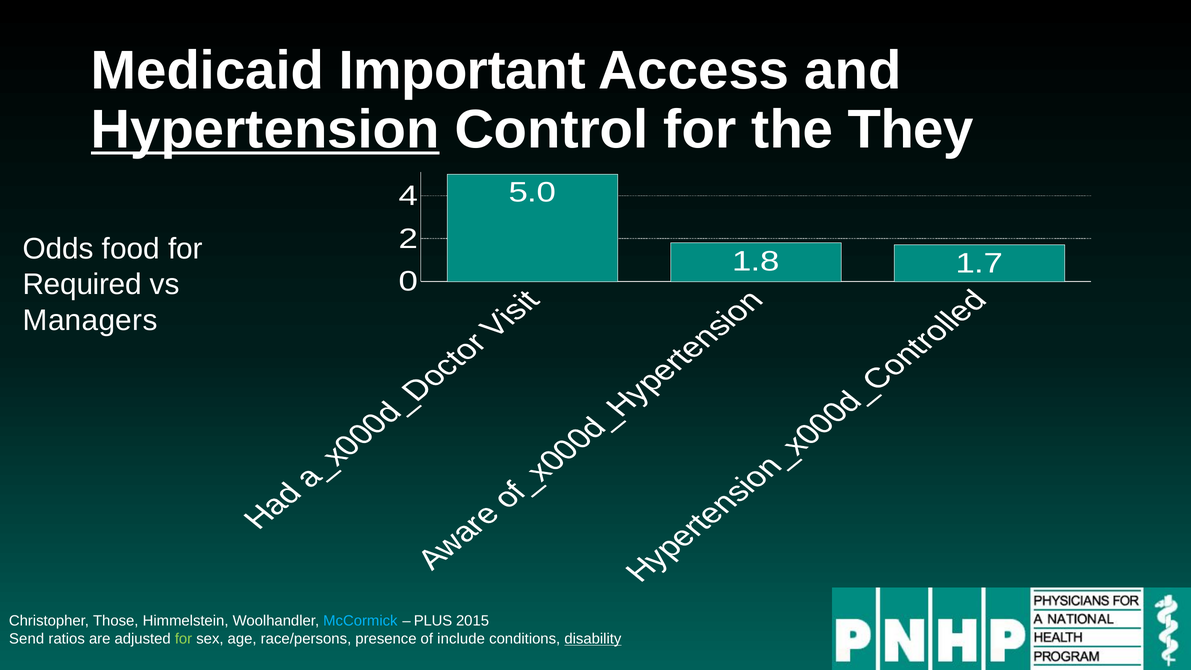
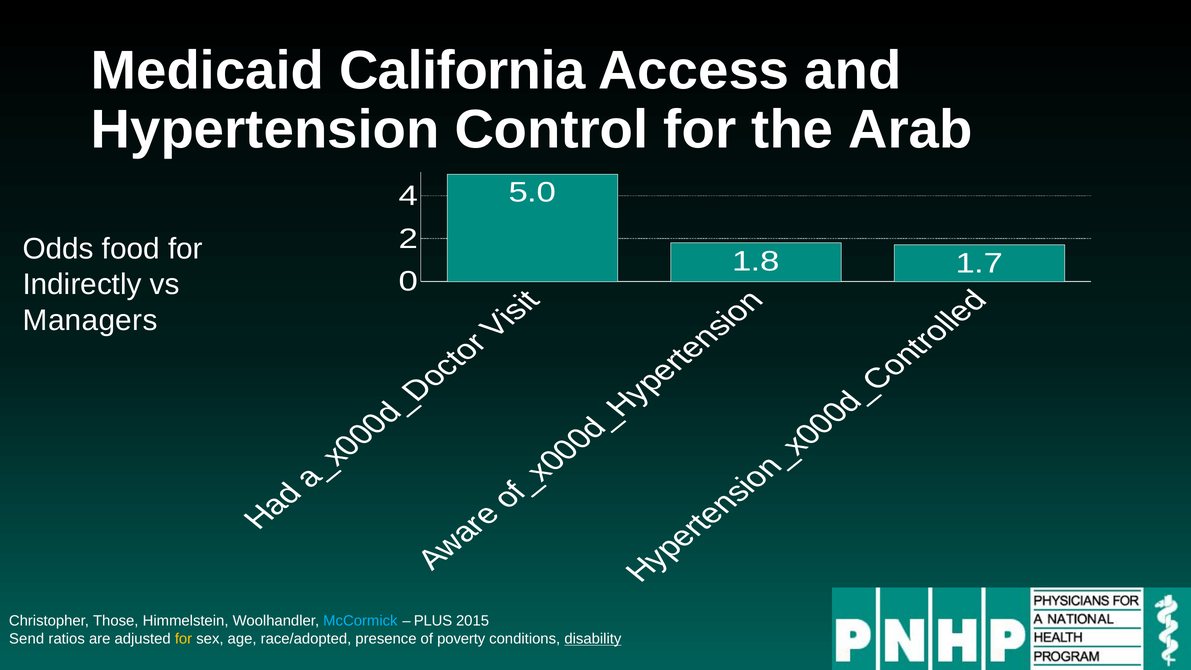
Important: Important -> California (462, 71)
Hypertension underline: present -> none (265, 130)
They: They -> Arab (910, 130)
Required: Required -> Indirectly (82, 285)
for colour: light green -> yellow (184, 639)
race/persons: race/persons -> race/adopted (306, 639)
include: include -> poverty (461, 639)
